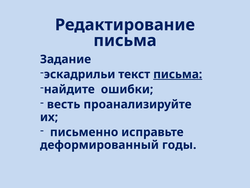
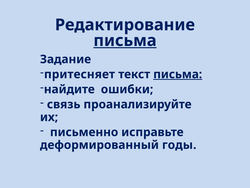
письма underline: none -> present (125, 40)
эскадрильи: эскадрильи -> притесняет (80, 74)
весть: весть -> связь (64, 104)
